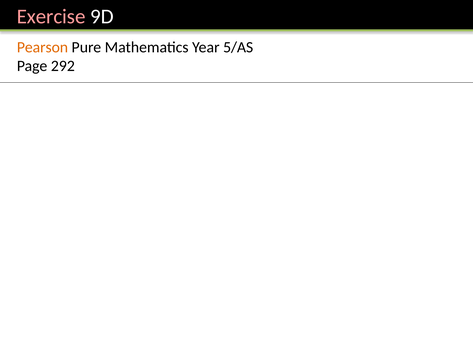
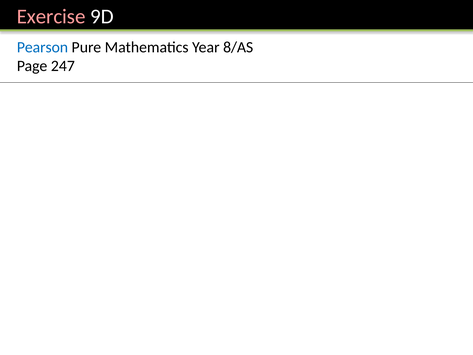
Pearson colour: orange -> blue (42, 47)
5/AS: 5/AS -> 8/AS (238, 47)
292: 292 -> 247 (63, 66)
